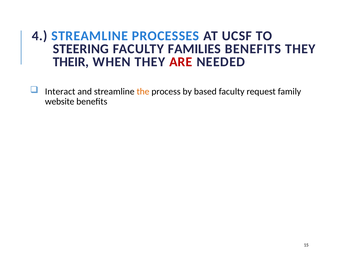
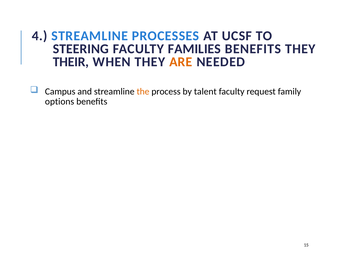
ARE colour: red -> orange (181, 62)
Interact: Interact -> Campus (60, 91)
based: based -> talent (205, 91)
website: website -> options (60, 101)
